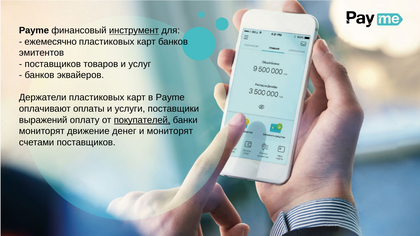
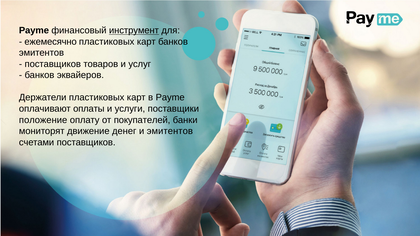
выражений: выражений -> положение (43, 120)
покупателей underline: present -> none (142, 120)
и мониторят: мониторят -> эмитентов (170, 131)
